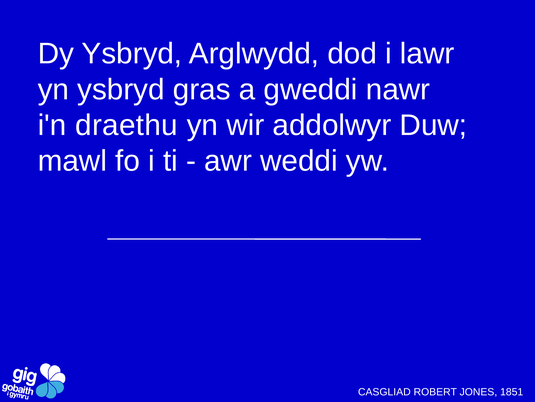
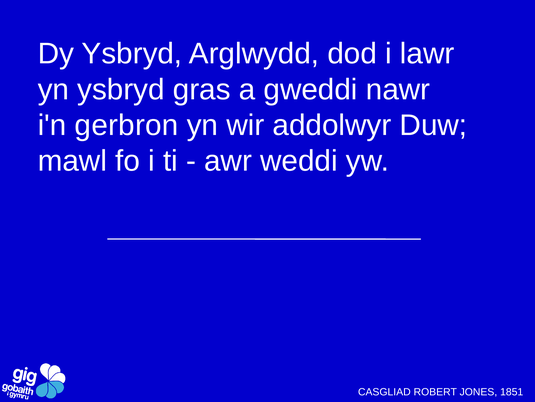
draethu: draethu -> gerbron (127, 125)
